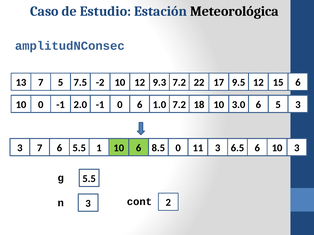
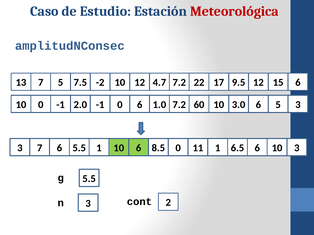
Meteorológica colour: black -> red (234, 11)
9.3: 9.3 -> 4.7 (159, 83)
18: 18 -> 60 (199, 105)
11 3: 3 -> 1 (218, 148)
